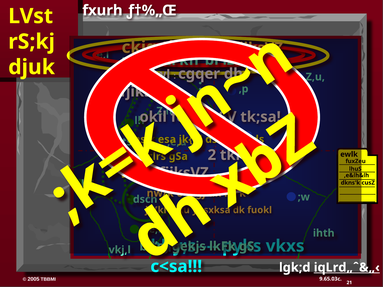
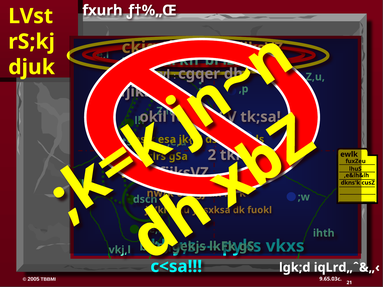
iqLrd„ˆ&„‹ underline: present -> none (347, 268)
